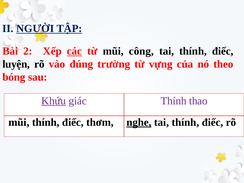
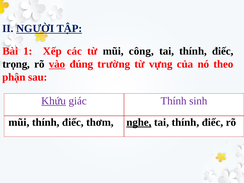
2: 2 -> 1 (28, 51)
các underline: present -> none (74, 51)
luyện: luyện -> trọng (16, 64)
vào underline: none -> present (57, 64)
bóng: bóng -> phận (14, 77)
thao: thao -> sinh (198, 101)
